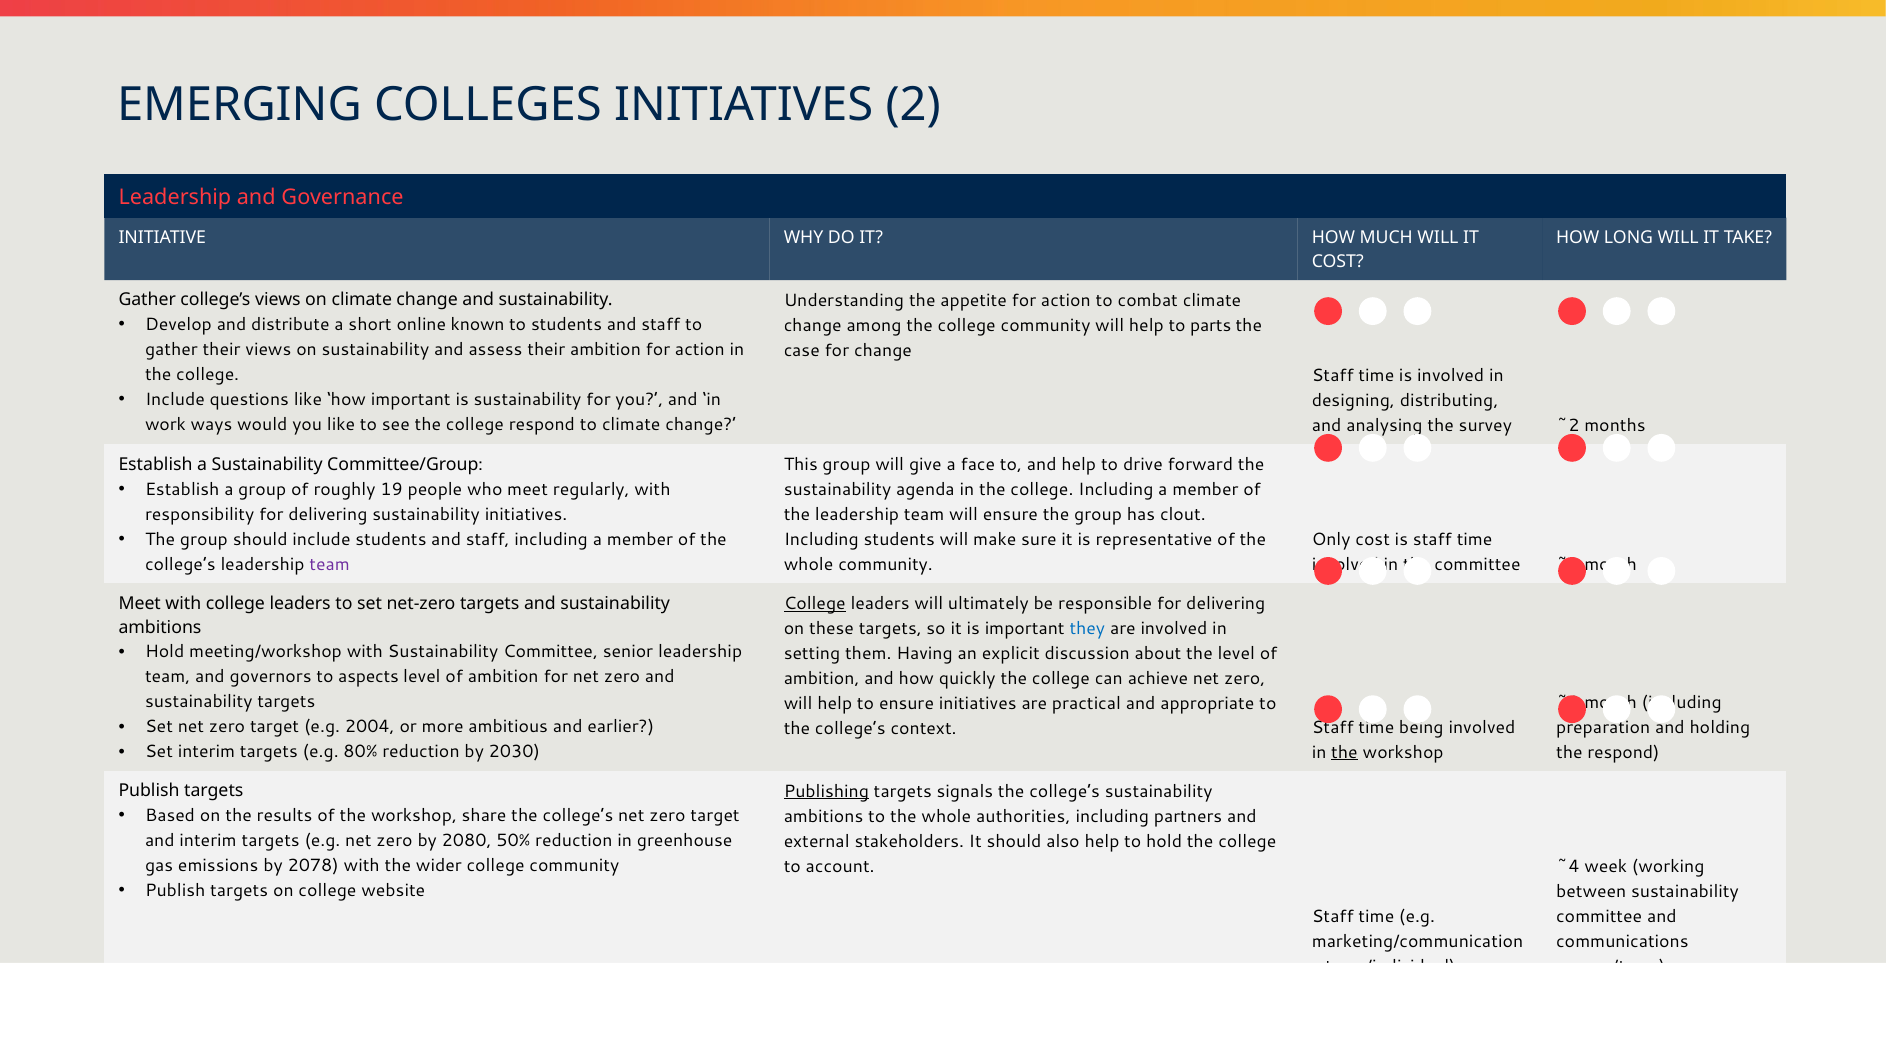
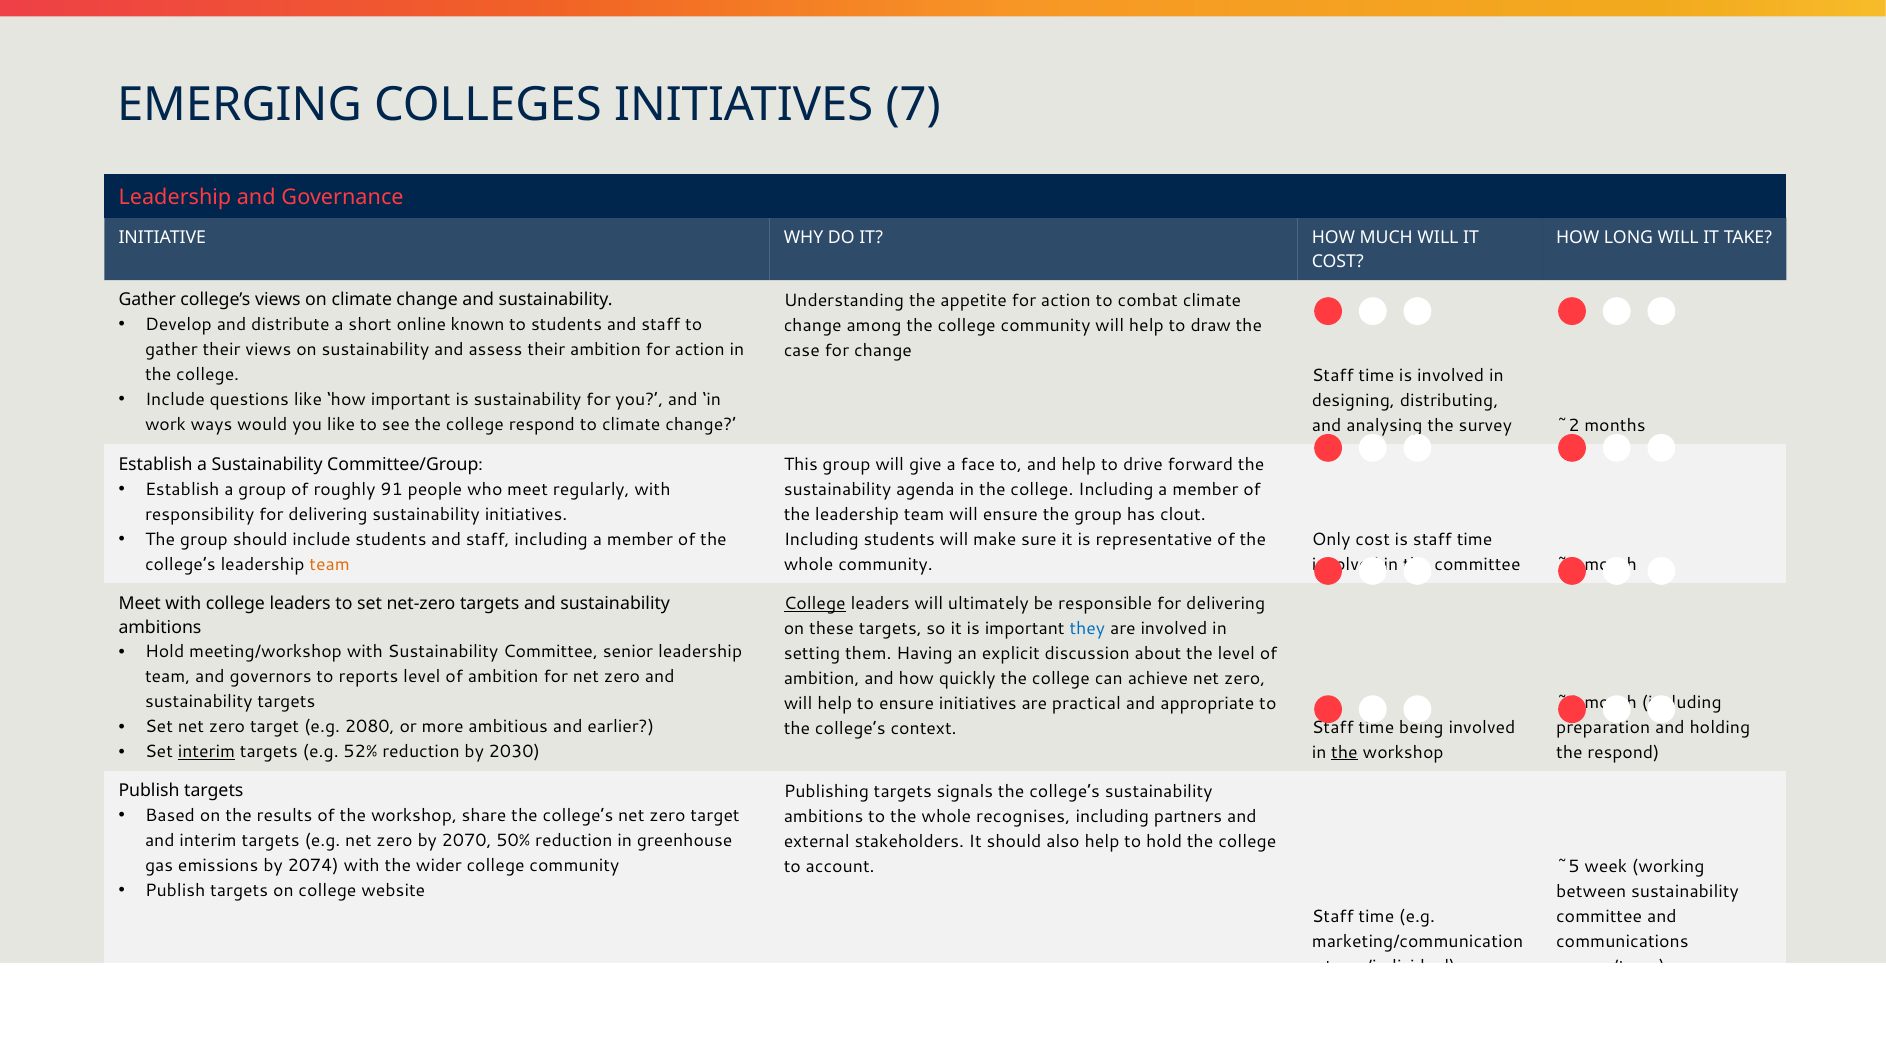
2: 2 -> 7 (913, 105)
parts: parts -> draw (1211, 326)
19: 19 -> 91 (392, 490)
team colour: purple -> orange (330, 565)
aspects: aspects -> reports (368, 677)
2004: 2004 -> 2080 (370, 727)
interim underline: none -> present (206, 752)
80%: 80% -> 52% (360, 752)
Publishing underline: present -> none (826, 792)
authorities: authorities -> recognises (1023, 817)
2080: 2080 -> 2070 (467, 841)
2078: 2078 -> 2074 (313, 866)
~4: ~4 -> ~5 (1568, 867)
